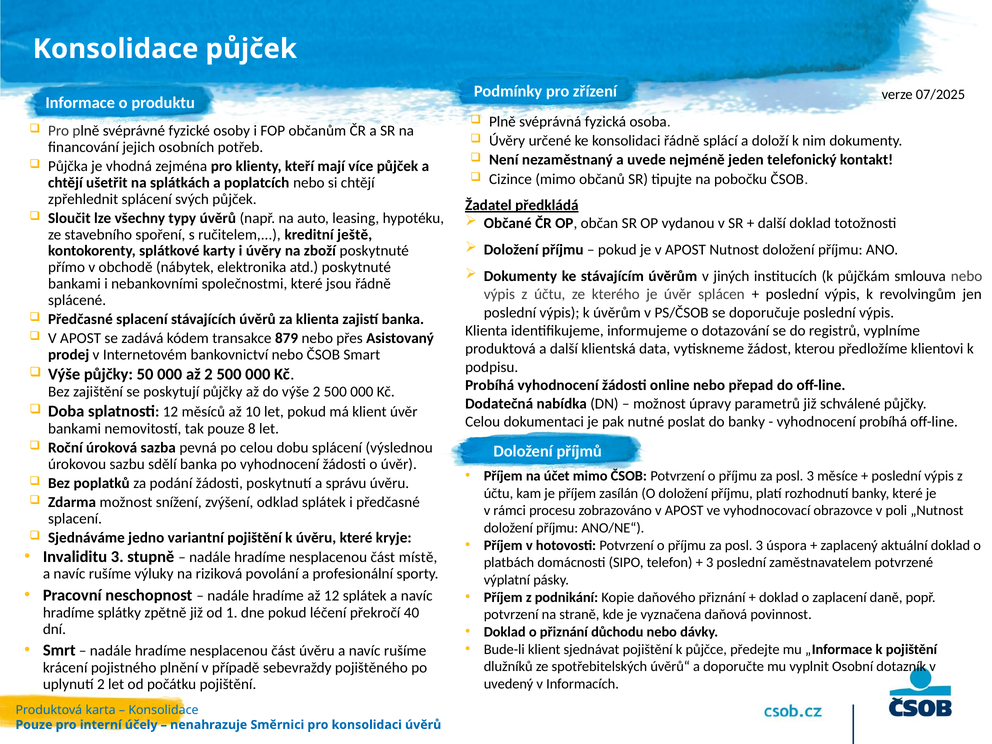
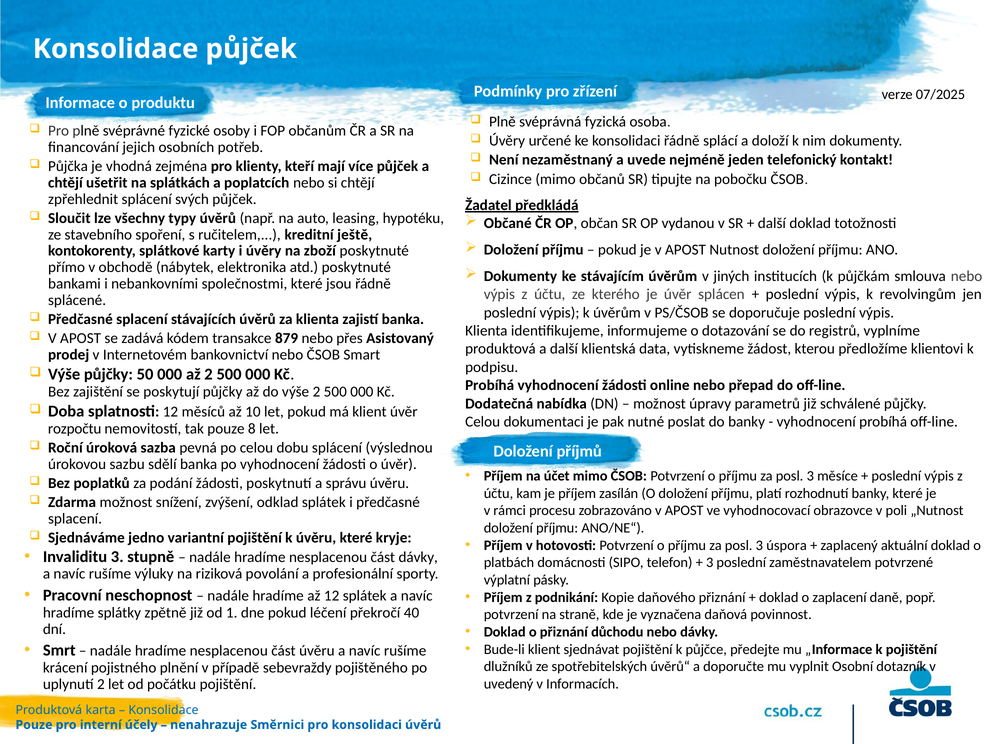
bankami: bankami -> rozpočtu (75, 429)
část místě: místě -> dávky (418, 557)
